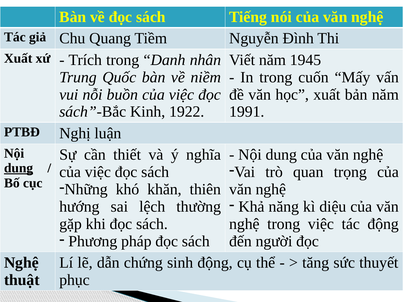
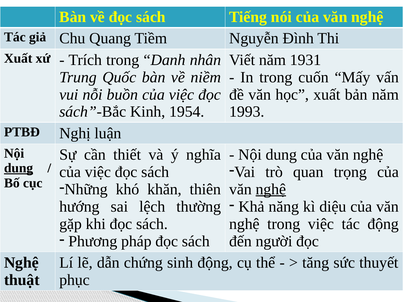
1945: 1945 -> 1931 (305, 60)
1922: 1922 -> 1954 (187, 112)
1991: 1991 -> 1993 (247, 112)
nghệ underline: none -> present (271, 189)
